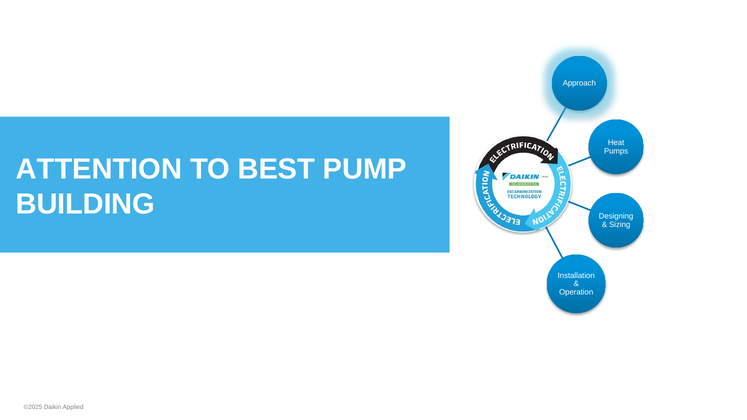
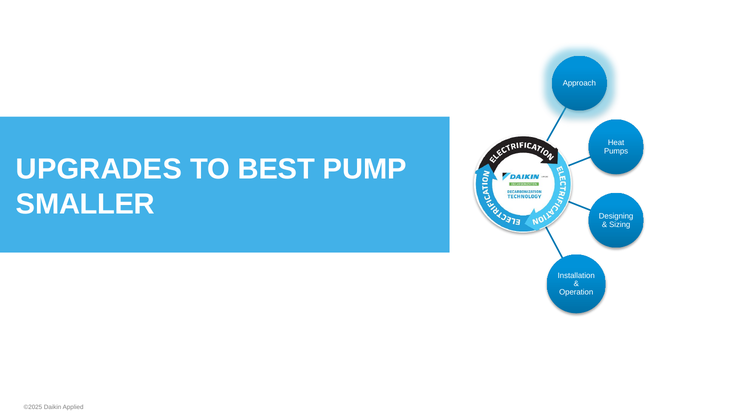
ATTENTION: ATTENTION -> UPGRADES (99, 169)
BUILDING: BUILDING -> SMALLER (85, 204)
